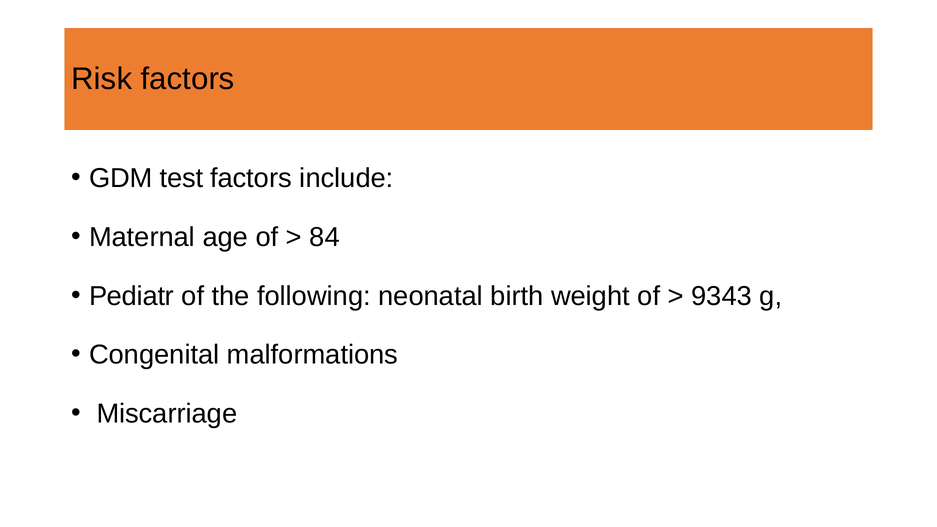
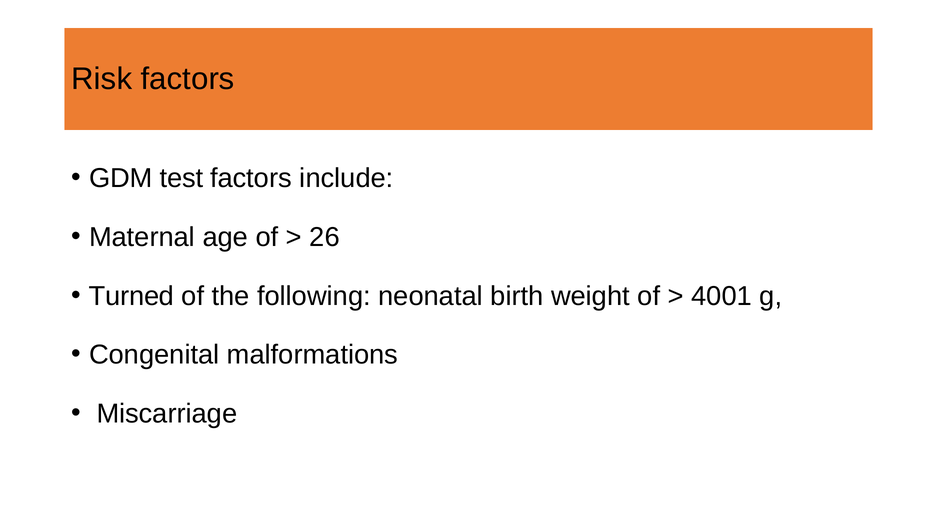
84: 84 -> 26 (325, 237)
Pediatr: Pediatr -> Turned (132, 296)
9343: 9343 -> 4001 (722, 296)
